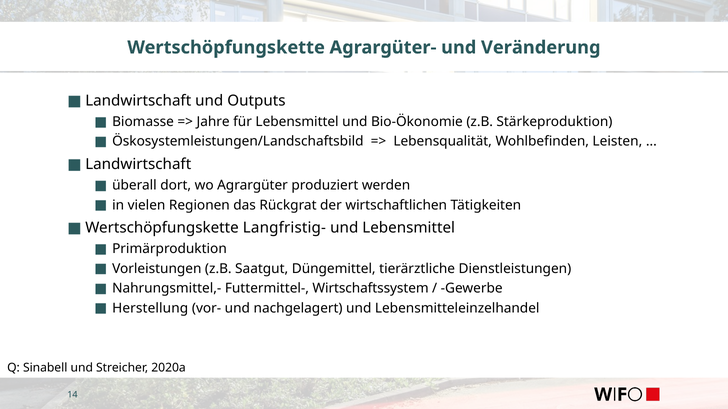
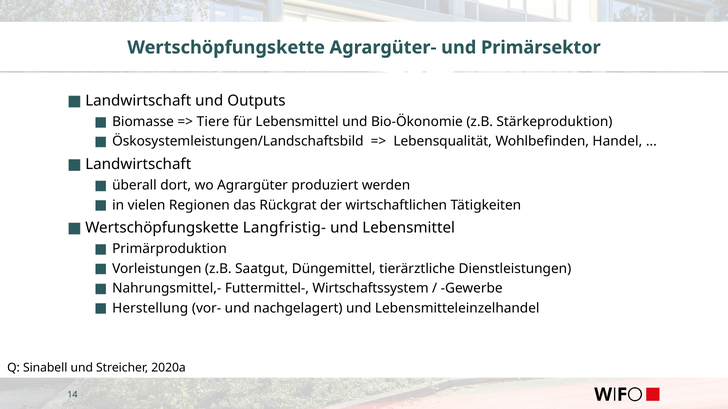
Veränderung: Veränderung -> Primärsektor (541, 48)
Jahre: Jahre -> Tiere (213, 122)
Leisten: Leisten -> Handel (617, 142)
